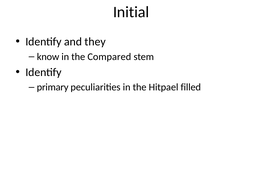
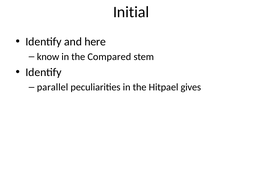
they: they -> here (95, 42)
primary: primary -> parallel (53, 87)
filled: filled -> gives (191, 87)
